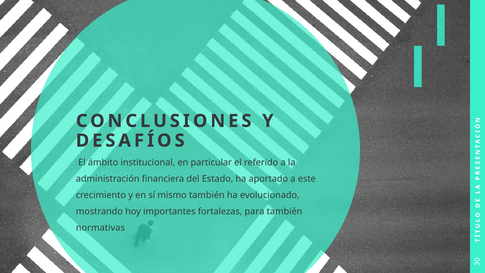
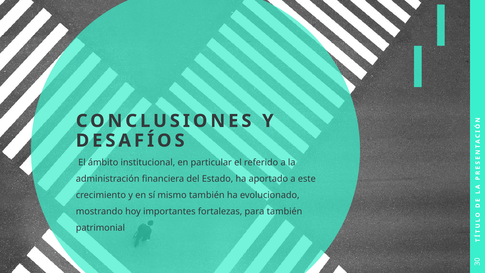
normativas: normativas -> patrimonial (100, 228)
